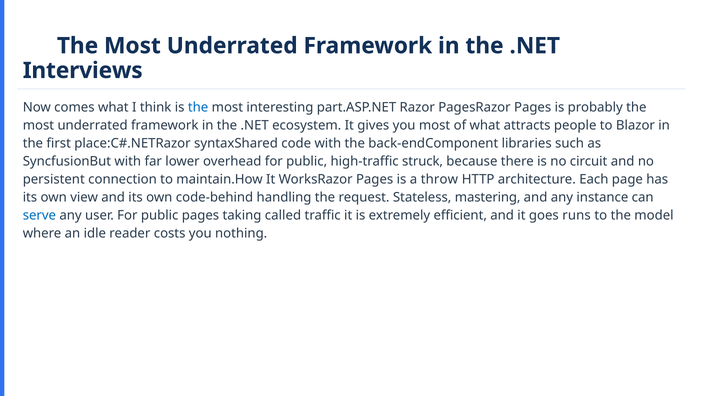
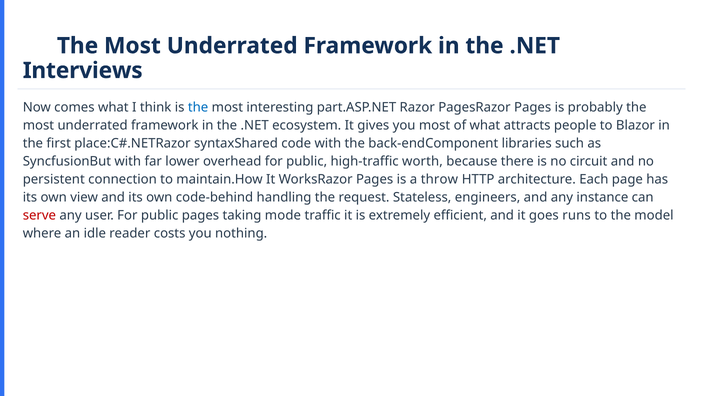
struck: struck -> worth (422, 161)
mastering: mastering -> engineers (488, 197)
serve colour: blue -> red (39, 215)
called: called -> mode (283, 215)
